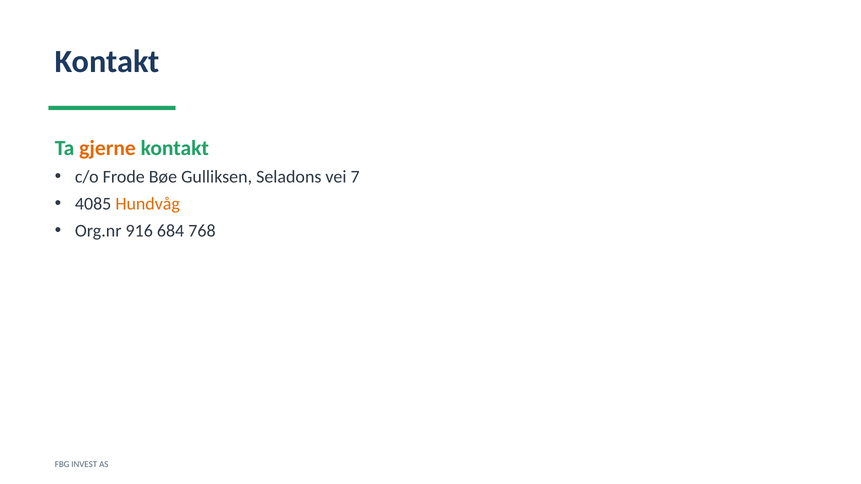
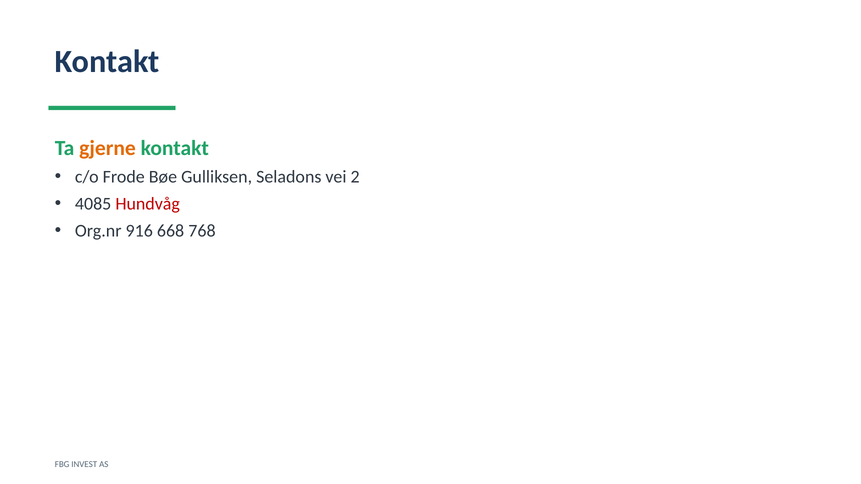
7: 7 -> 2 (355, 177)
Hundvåg colour: orange -> red (148, 204)
684: 684 -> 668 (171, 231)
